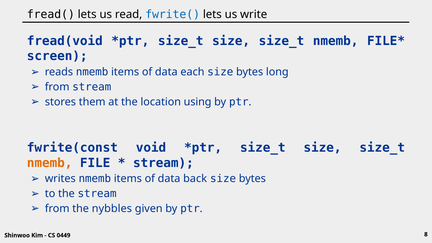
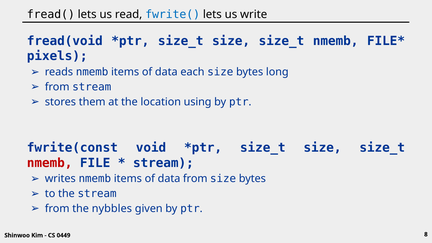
screen: screen -> pixels (57, 56)
nmemb colour: orange -> red (50, 163)
data back: back -> from (195, 179)
